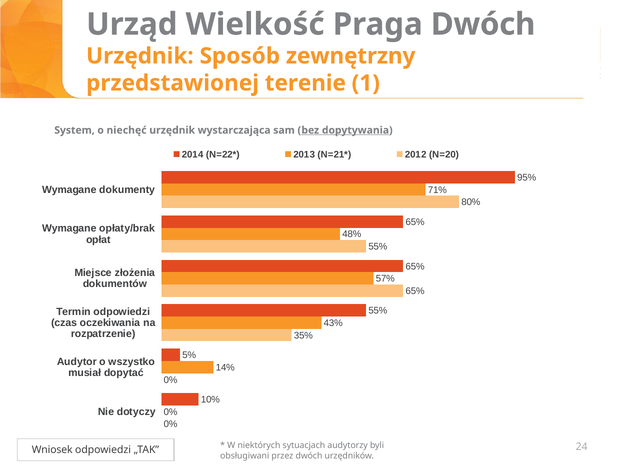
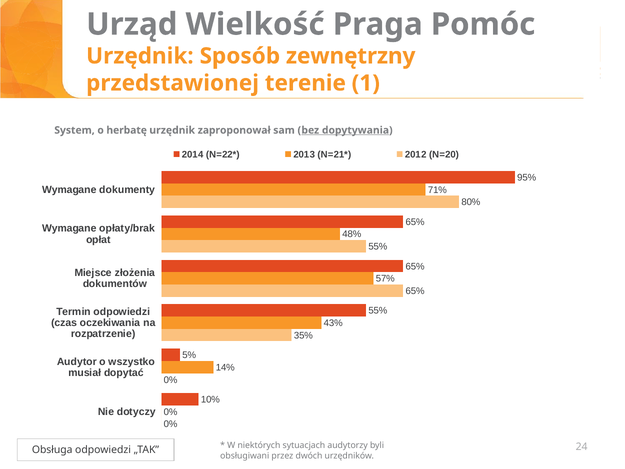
Praga Dwóch: Dwóch -> Pomóc (483, 24)
niechęć: niechęć -> herbatę (127, 130)
wystarczająca: wystarczająca -> zaproponował (234, 130)
Wniosek: Wniosek -> Obsługa (52, 450)
